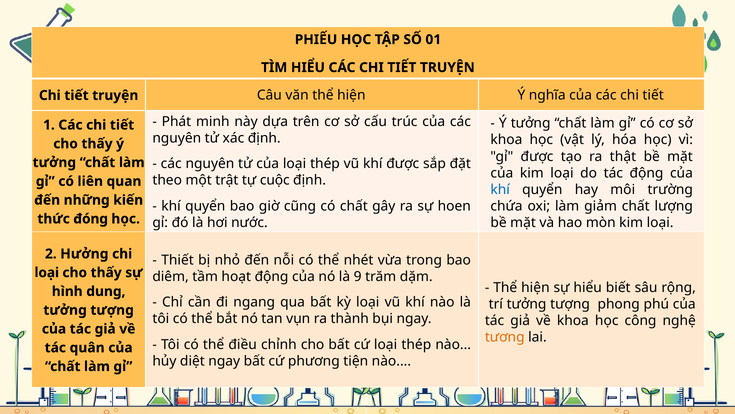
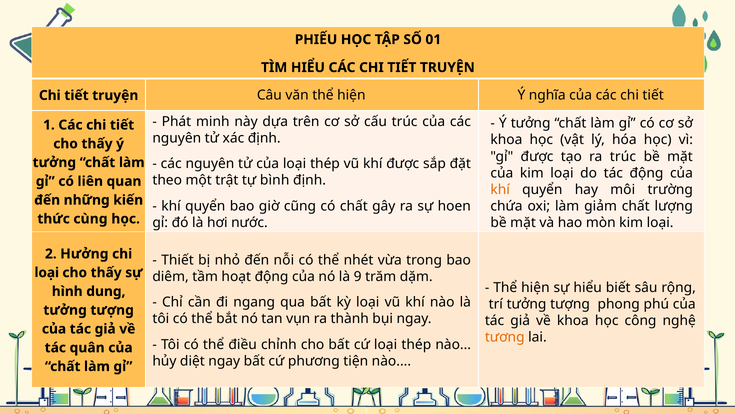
ra thật: thật -> trúc (623, 156)
cuộc: cuộc -> bình (275, 180)
khí colour: blue -> orange (500, 189)
đóng: đóng -> cùng (90, 219)
